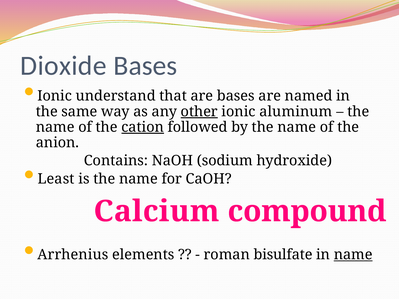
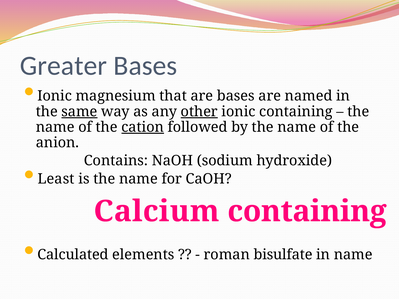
Dioxide: Dioxide -> Greater (64, 66)
understand: understand -> magnesium (116, 96)
same underline: none -> present (79, 112)
ionic aluminum: aluminum -> containing (296, 112)
Calcium compound: compound -> containing (307, 212)
Arrhenius: Arrhenius -> Calculated (73, 255)
name underline: present -> none (353, 255)
